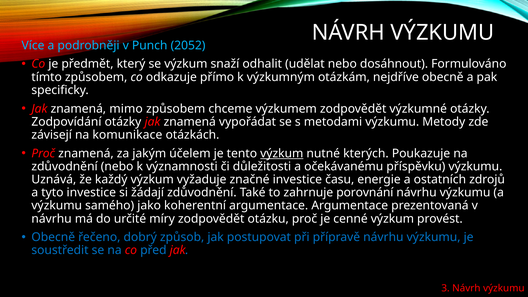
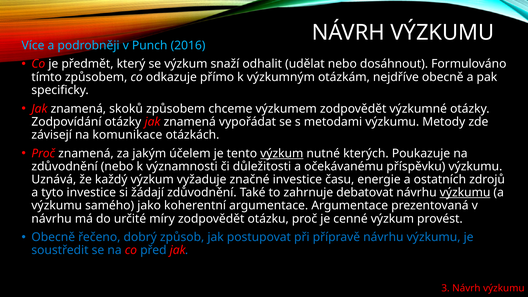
2052: 2052 -> 2016 (188, 45)
mimo: mimo -> skoků (126, 109)
porovnání: porovnání -> debatovat (365, 193)
výzkumu underline: none -> present (465, 193)
